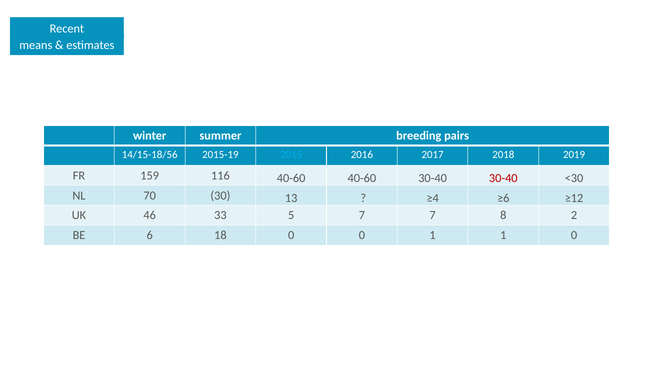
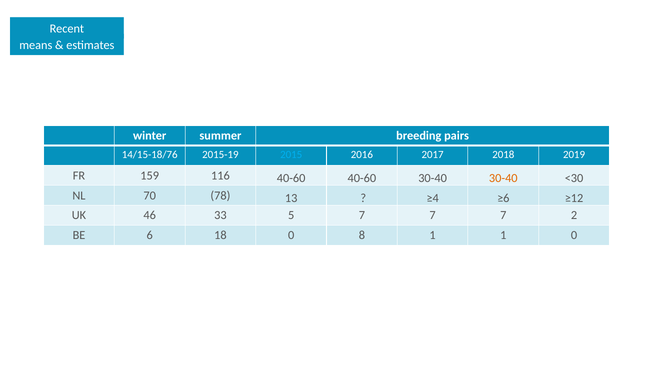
14/15-18/56: 14/15-18/56 -> 14/15-18/76 (150, 155)
30-40 colour: red -> orange (503, 178)
30: 30 -> 78 (220, 195)
7 7 8: 8 -> 7 (503, 215)
0 0: 0 -> 8 (362, 235)
